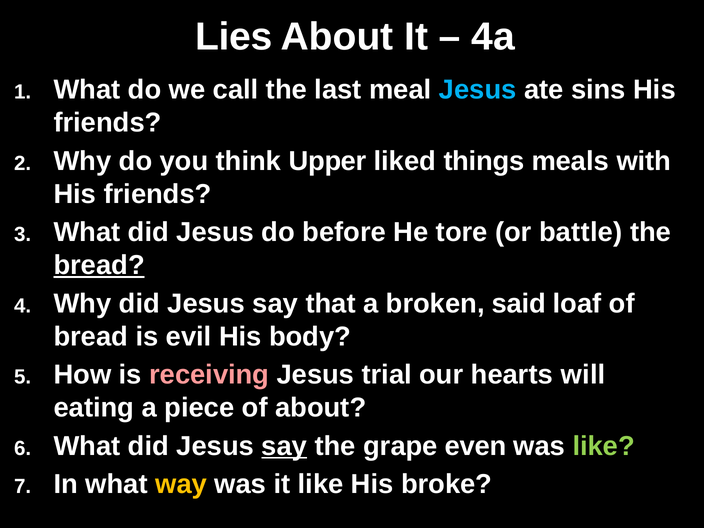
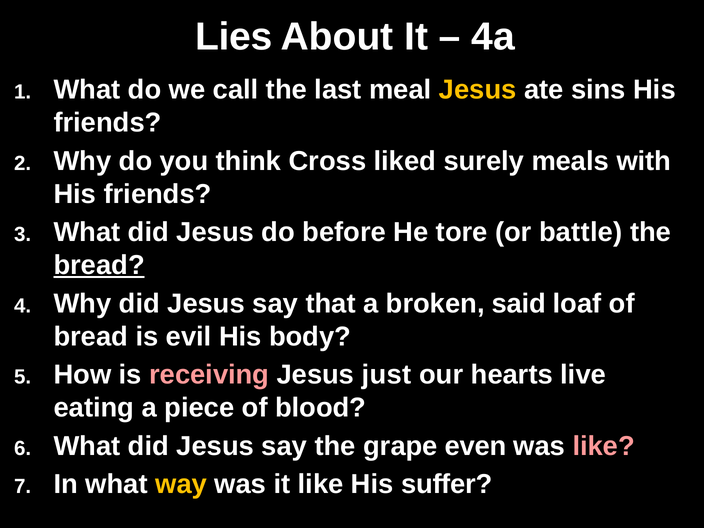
Jesus colour: light blue -> yellow (478, 90)
Upper: Upper -> Cross (327, 161)
things: things -> surely (484, 161)
trial: trial -> just (387, 375)
will: will -> live (583, 375)
of about: about -> blood (321, 408)
say underline: present -> none (284, 446)
like colour: light green -> pink (604, 446)
broke: broke -> suffer (447, 484)
